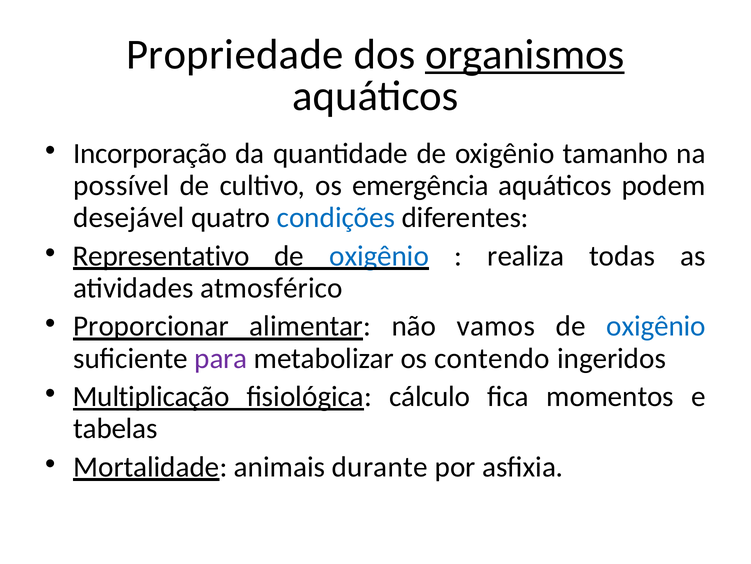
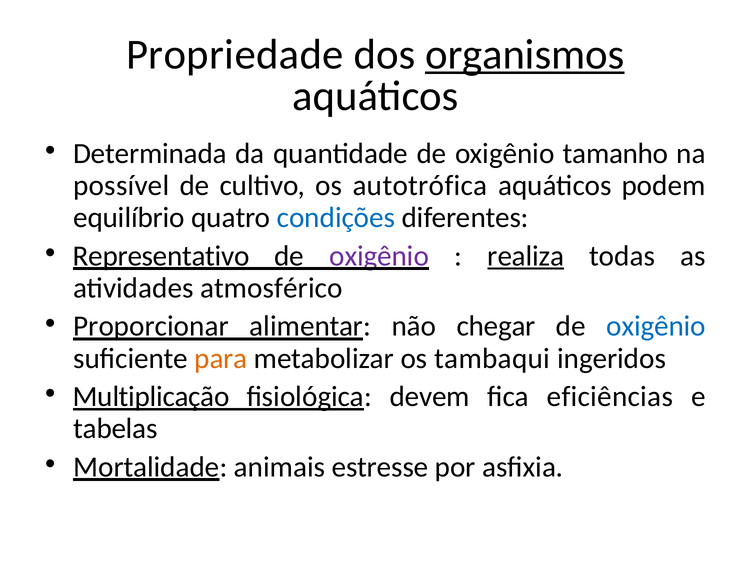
Incorporação: Incorporação -> Determinada (150, 153)
emergência: emergência -> autotrófica (420, 185)
desejável: desejável -> equilíbrio (129, 218)
oxigênio colour: blue -> purple (379, 256)
realiza underline: none -> present (526, 256)
vamos: vamos -> chegar (496, 326)
para colour: purple -> orange (221, 358)
contendo: contendo -> tambaqui (492, 358)
cálculo: cálculo -> devem (430, 396)
momentos: momentos -> eficiências (610, 396)
durante: durante -> estresse (380, 466)
